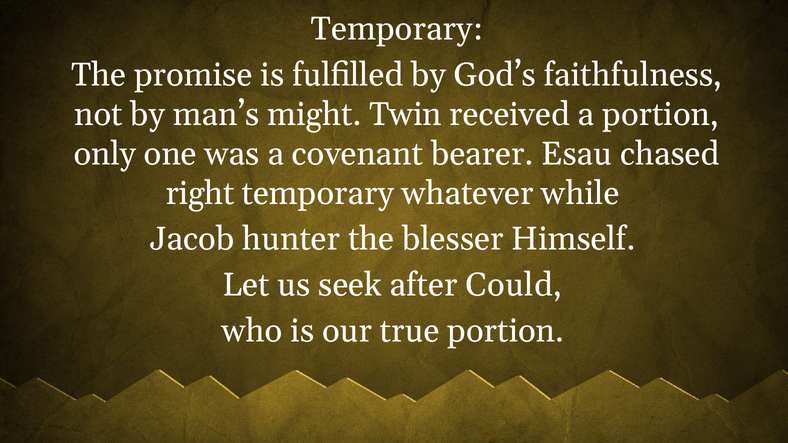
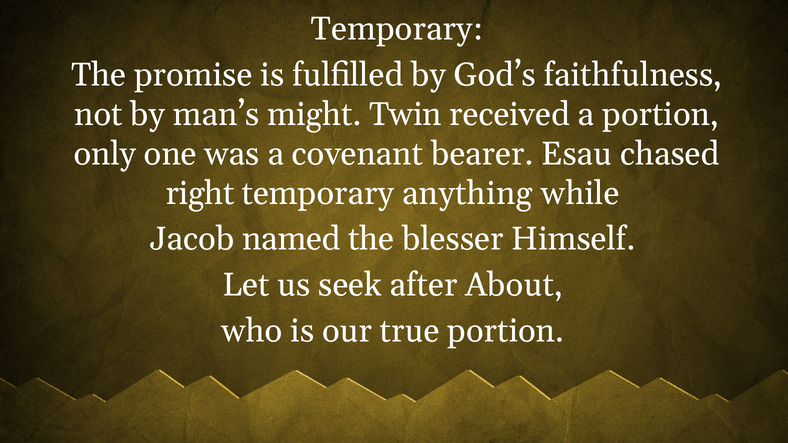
whatever: whatever -> anything (467, 193)
hunter: hunter -> named (291, 239)
Could: Could -> About (514, 285)
